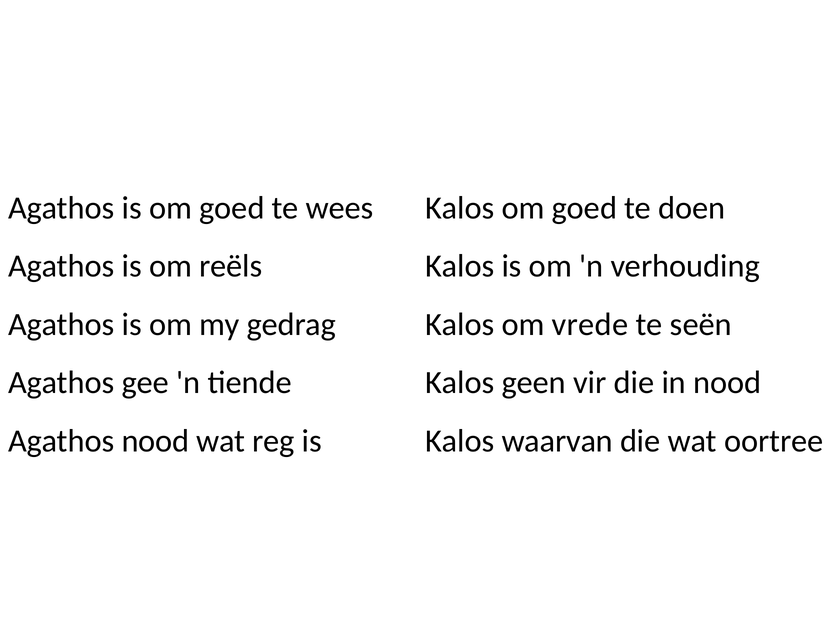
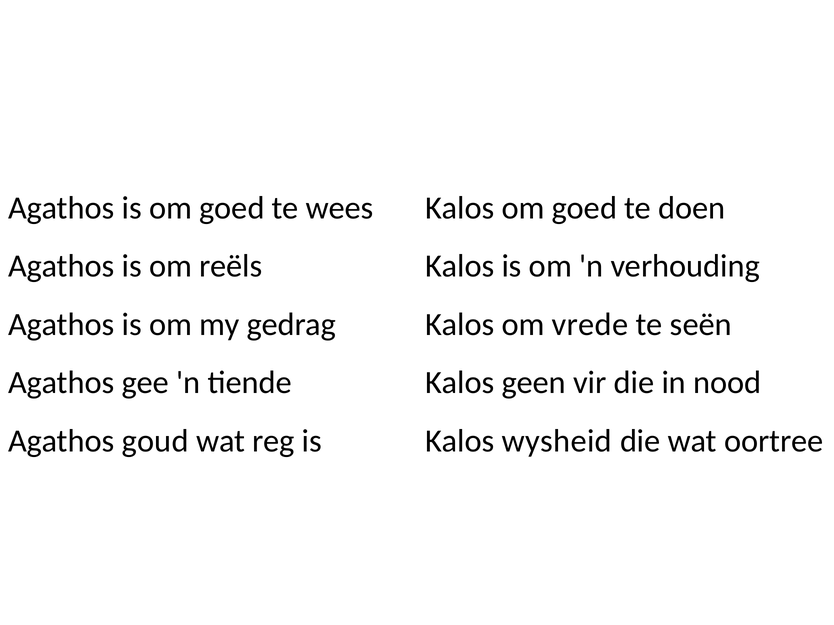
Agathos nood: nood -> goud (155, 441)
waarvan: waarvan -> wysheid (557, 441)
